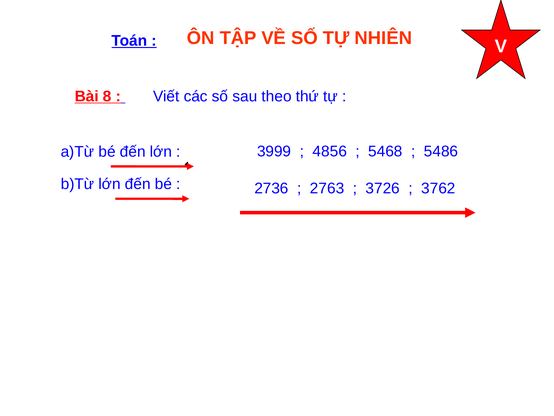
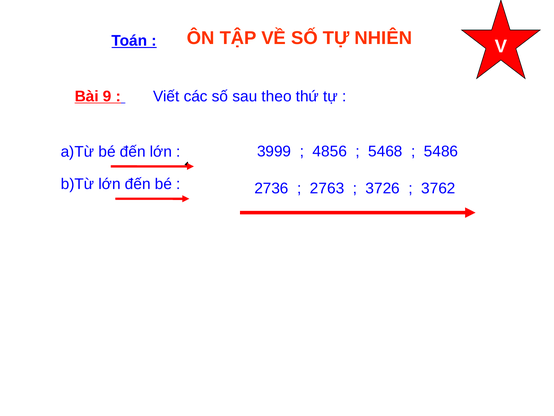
8: 8 -> 9 (107, 96)
